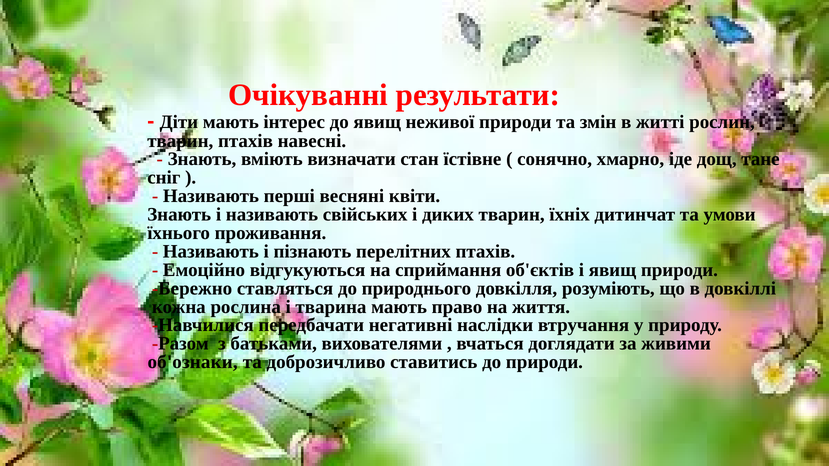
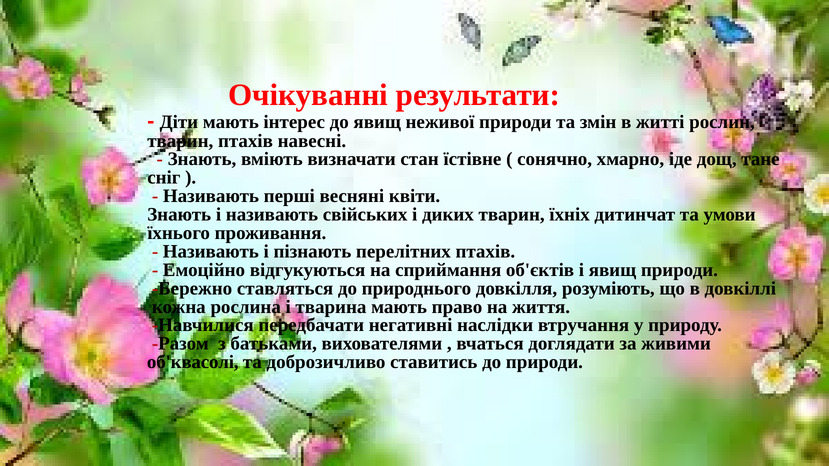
об'ознаки: об'ознаки -> об'квасолі (193, 362)
